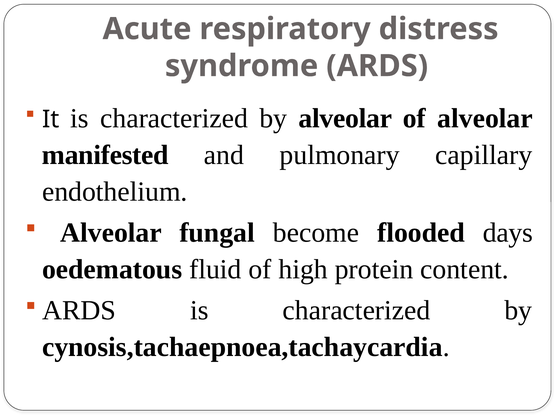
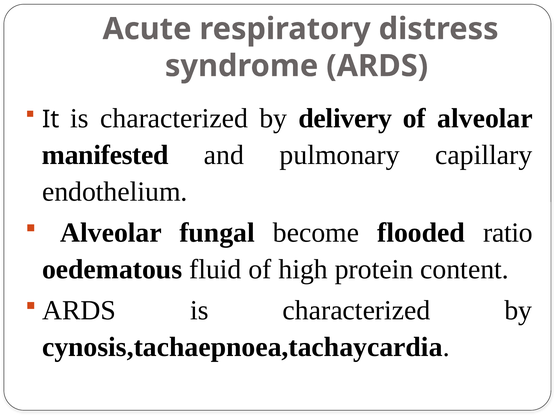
by alveolar: alveolar -> delivery (345, 119)
days: days -> ratio (508, 233)
